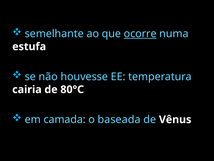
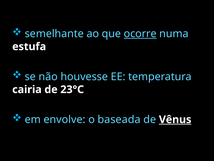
80°C: 80°C -> 23°C (72, 89)
camada: camada -> envolve (65, 119)
Vênus underline: none -> present (175, 119)
